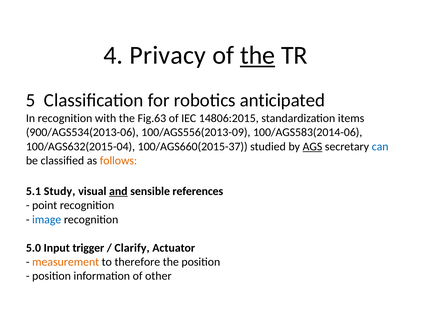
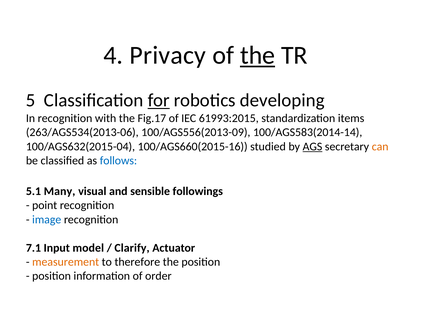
for underline: none -> present (159, 100)
anticipated: anticipated -> developing (282, 100)
Fig.63: Fig.63 -> Fig.17 (152, 118)
14806:2015: 14806:2015 -> 61993:2015 (229, 118)
900/AGS534(2013-06: 900/AGS534(2013-06 -> 263/AGS534(2013-06 (82, 132)
100/AGS583(2014-06: 100/AGS583(2014-06 -> 100/AGS583(2014-14 (308, 132)
100/AGS660(2015-37: 100/AGS660(2015-37 -> 100/AGS660(2015-16 (193, 146)
can colour: blue -> orange (380, 146)
follows colour: orange -> blue (118, 161)
Study: Study -> Many (60, 191)
and underline: present -> none (118, 191)
references: references -> followings (198, 191)
5.0: 5.0 -> 7.1 (33, 248)
trigger: trigger -> model (88, 248)
other: other -> order (158, 276)
